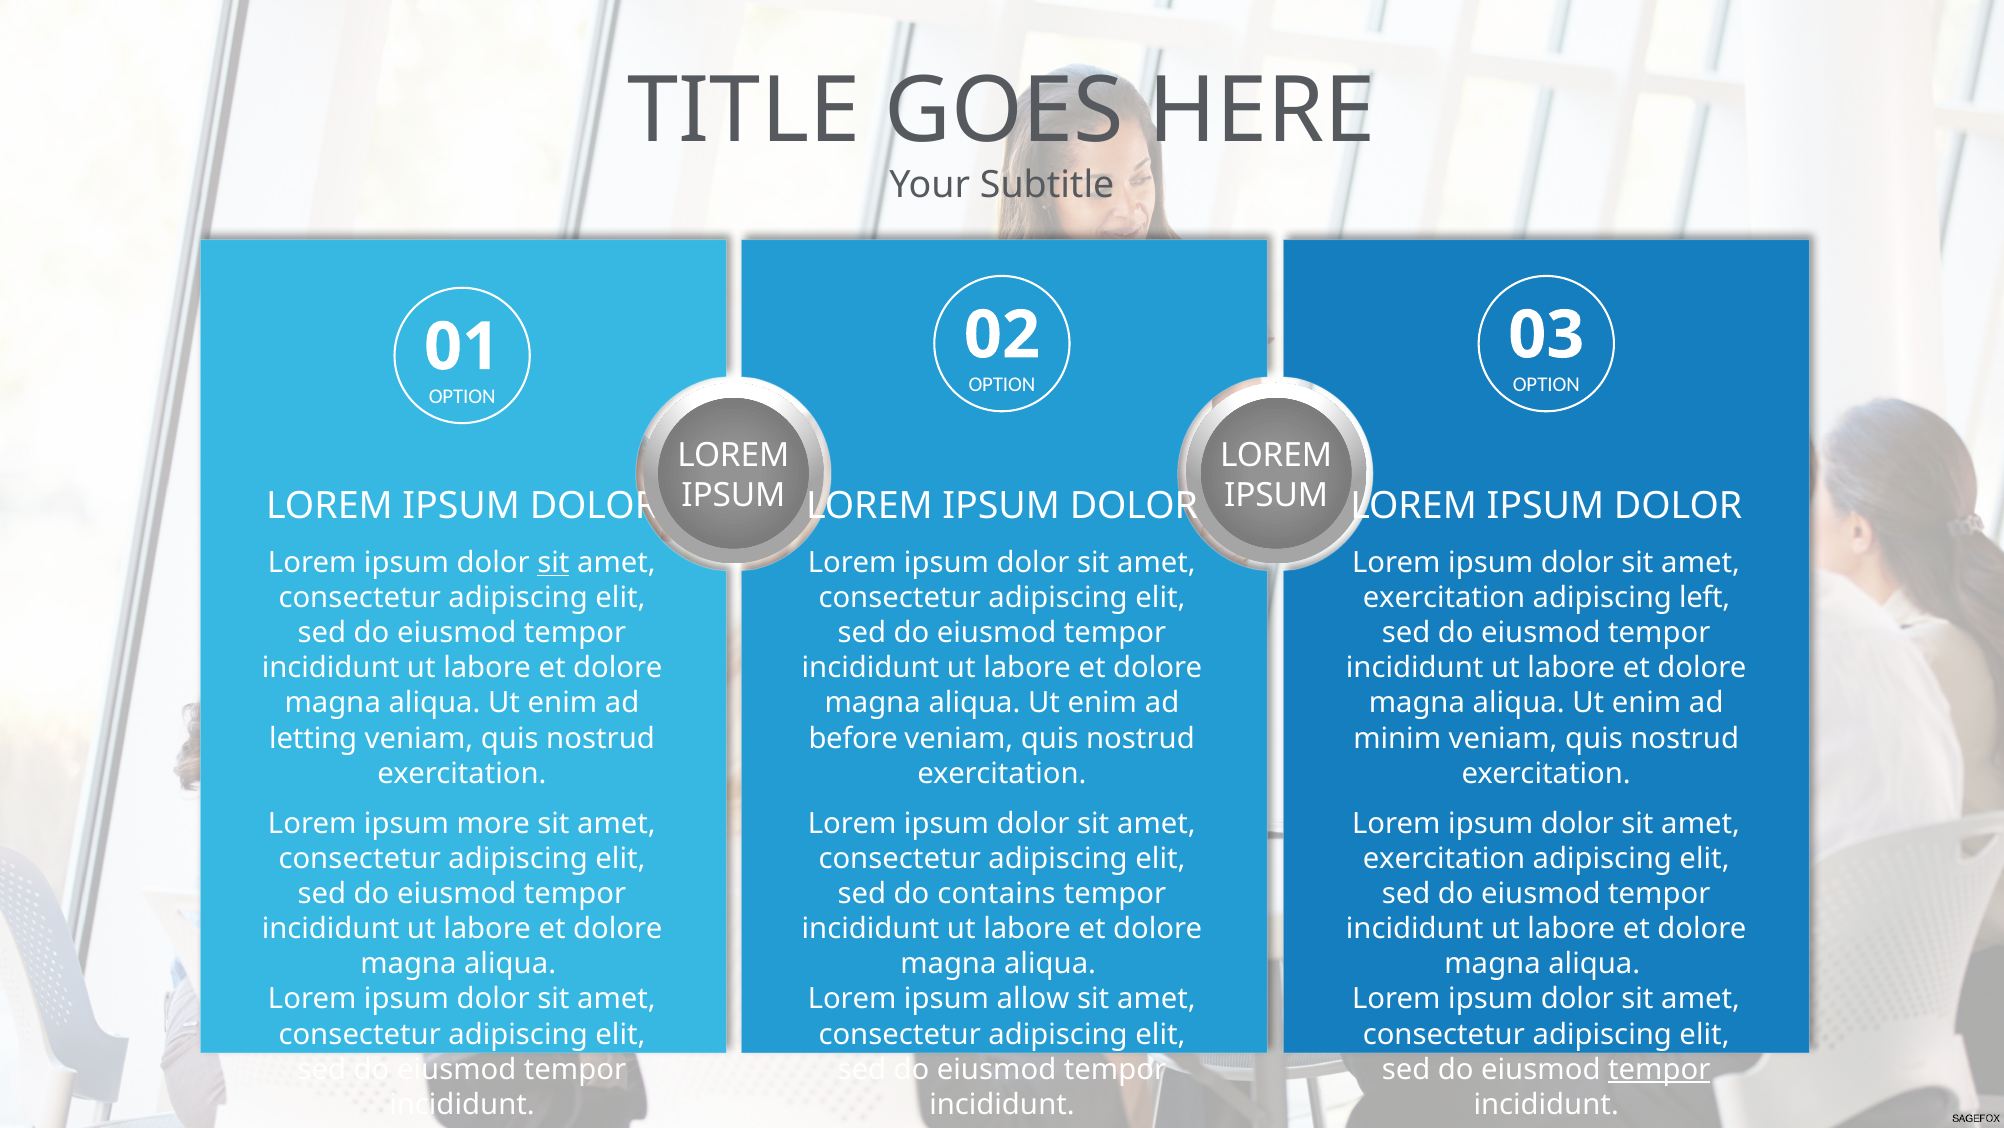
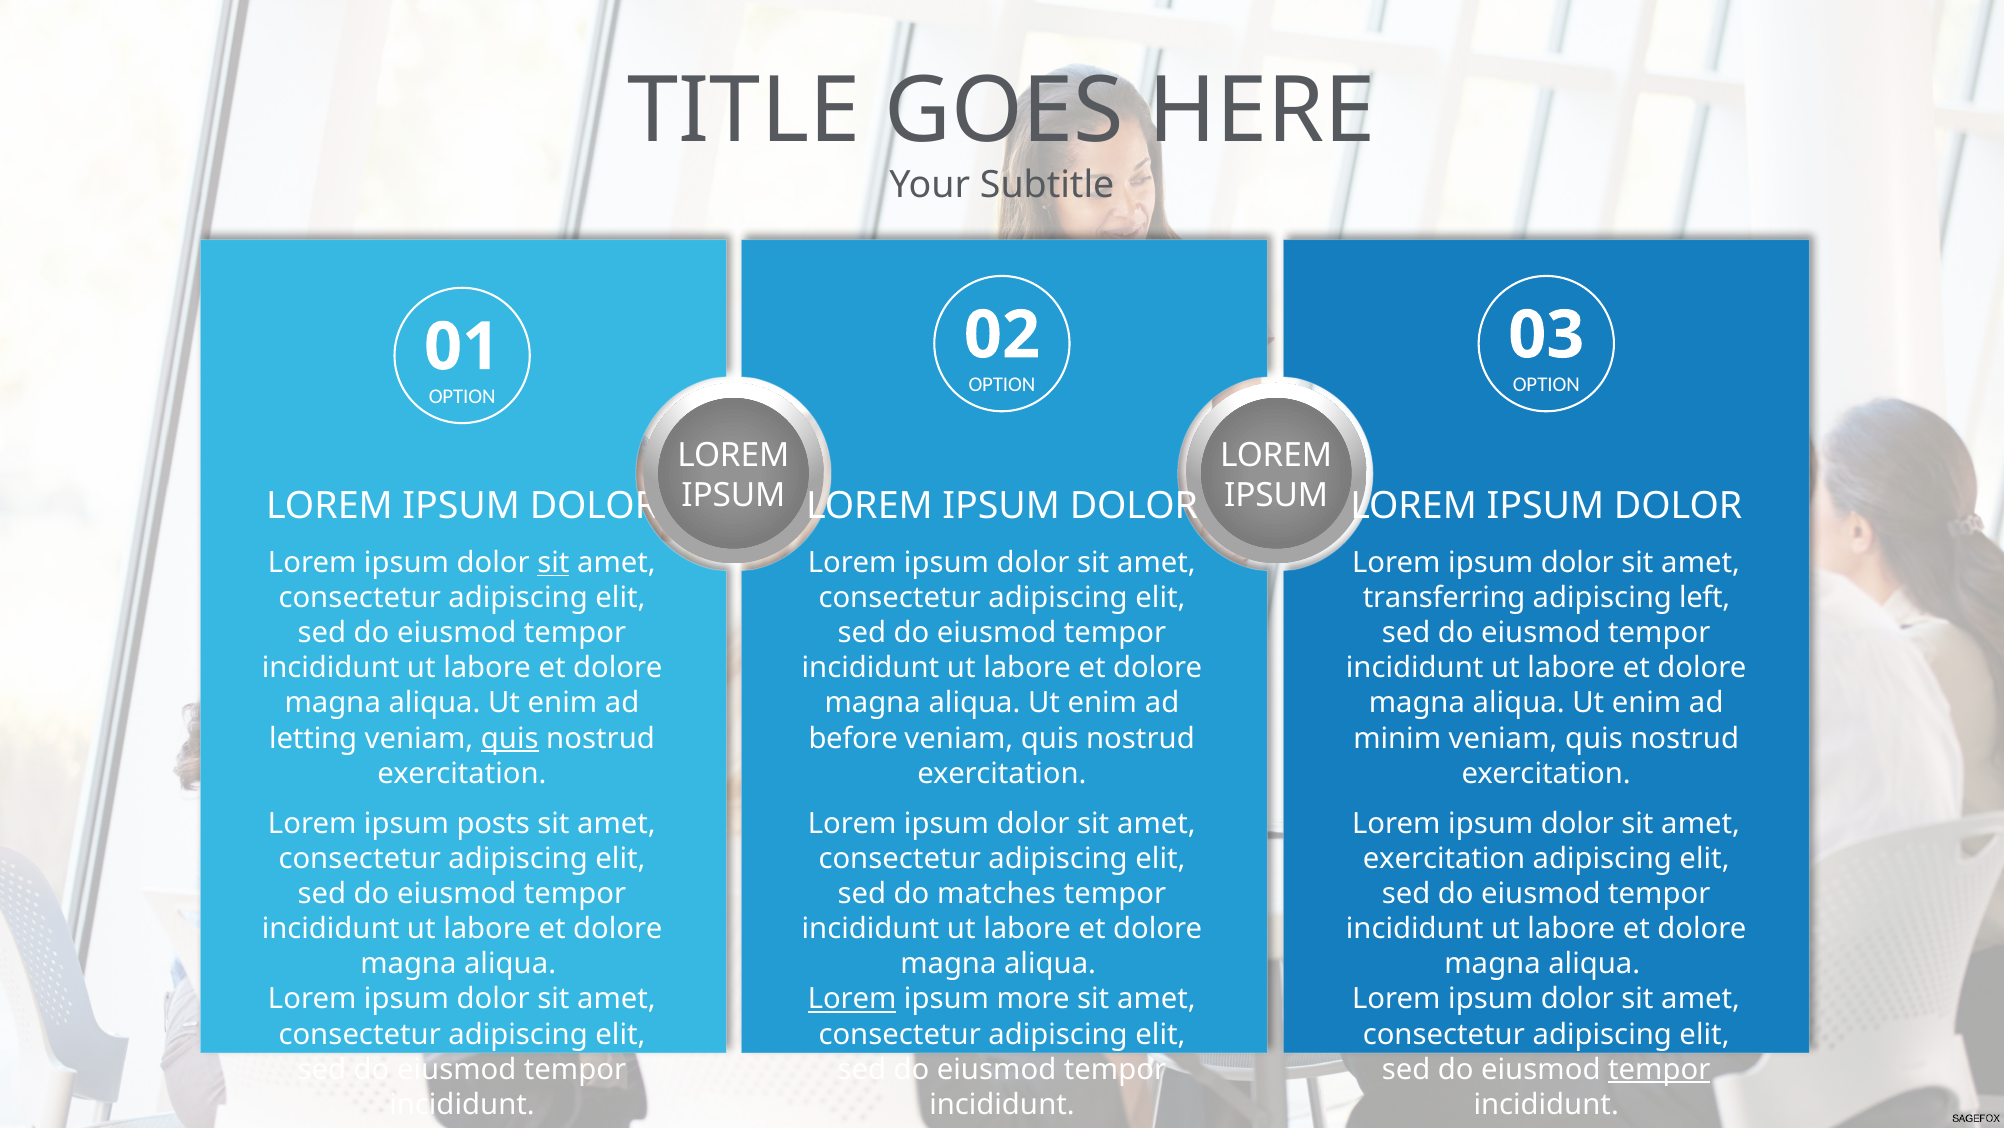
exercitation: exercitation -> transferring (1444, 598)
quis underline: none -> present (510, 738)
more: more -> posts (493, 823)
contains: contains -> matches (996, 893)
Lorem underline: none -> present (852, 999)
allow: allow -> more (1033, 999)
